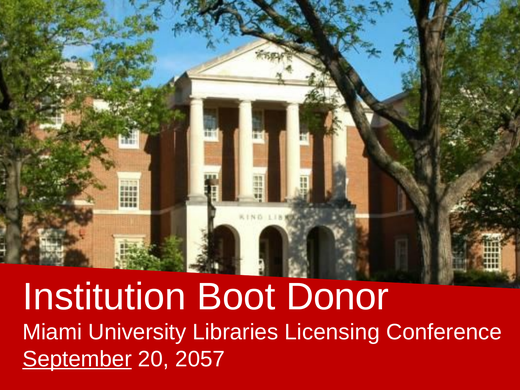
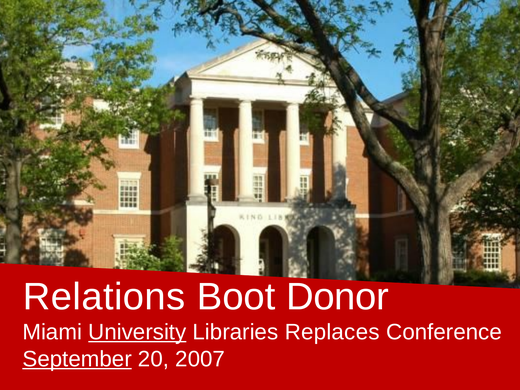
Institution: Institution -> Relations (104, 297)
University underline: none -> present (137, 332)
Licensing: Licensing -> Replaces (332, 332)
2057: 2057 -> 2007 (200, 359)
